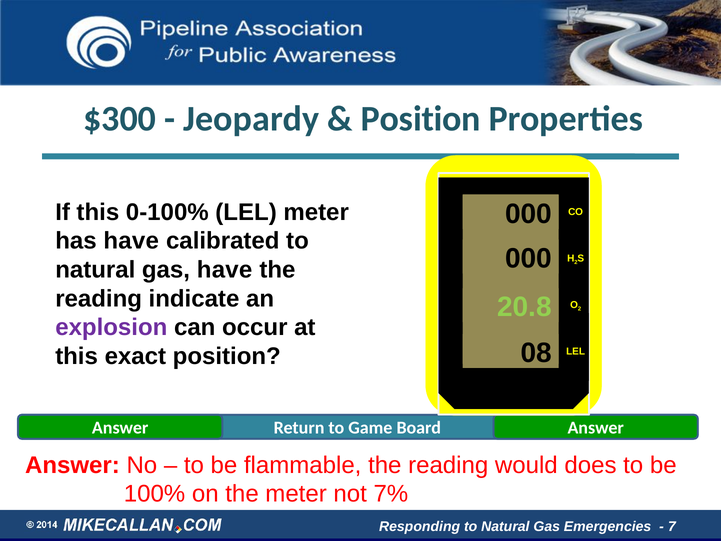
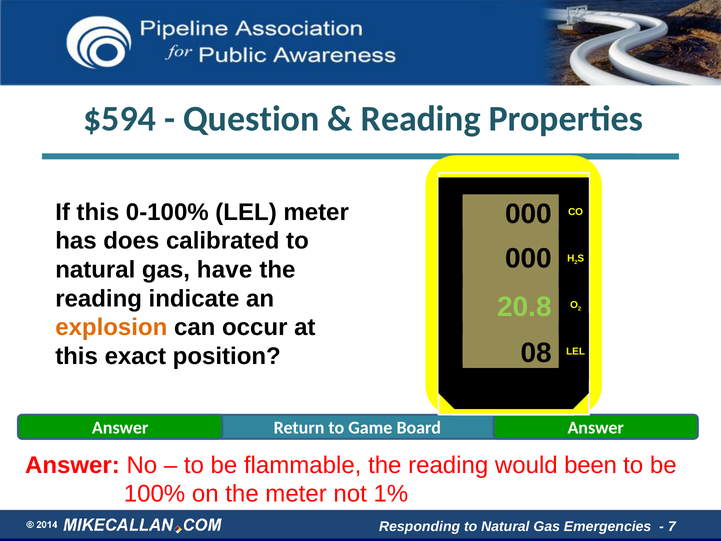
$300: $300 -> $594 (120, 119)
Jeopardy: Jeopardy -> Question (251, 119)
Position: Position -> Reading (421, 119)
has have: have -> does (131, 241)
explosion colour: purple -> orange (111, 327)
does: does -> been (591, 465)
7%: 7% -> 1% (391, 494)
